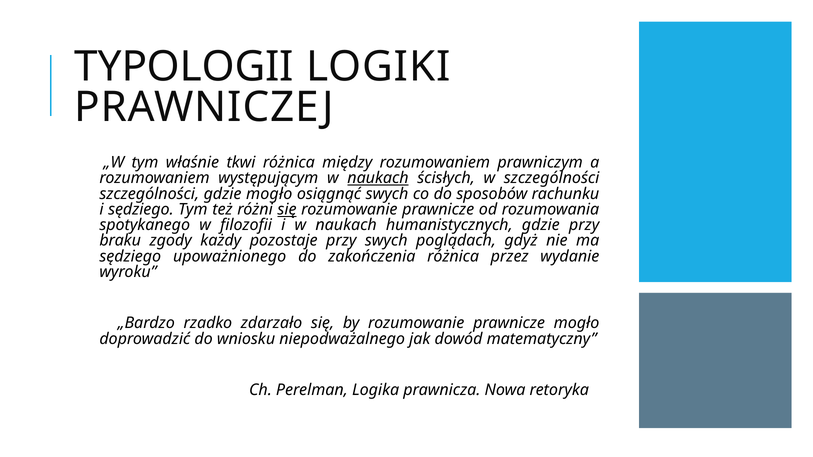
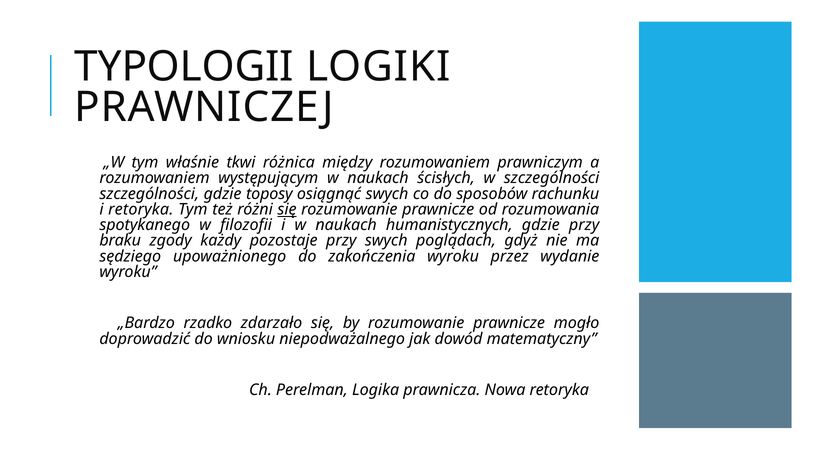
naukach underline: present -> none (378, 178)
gdzie mogło: mogło -> toposy (269, 194)
i sędziego: sędziego -> retoryka (141, 210)
zakończenia różnica: różnica -> wyroku (453, 256)
